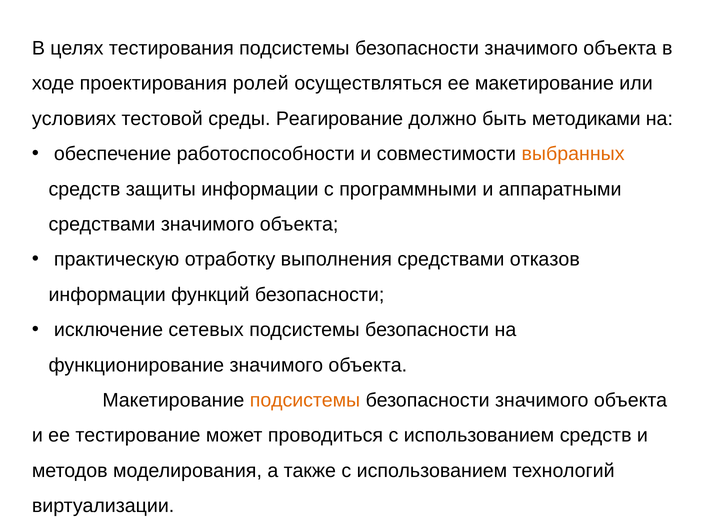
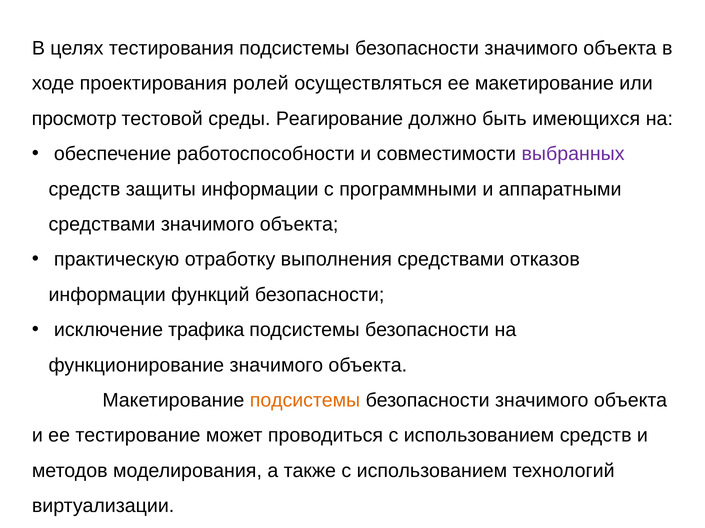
условиях: условиях -> просмотр (74, 119)
методиками: методиками -> имеющихся (586, 119)
выбранных colour: orange -> purple (573, 154)
сетевых: сетевых -> трафика (206, 330)
